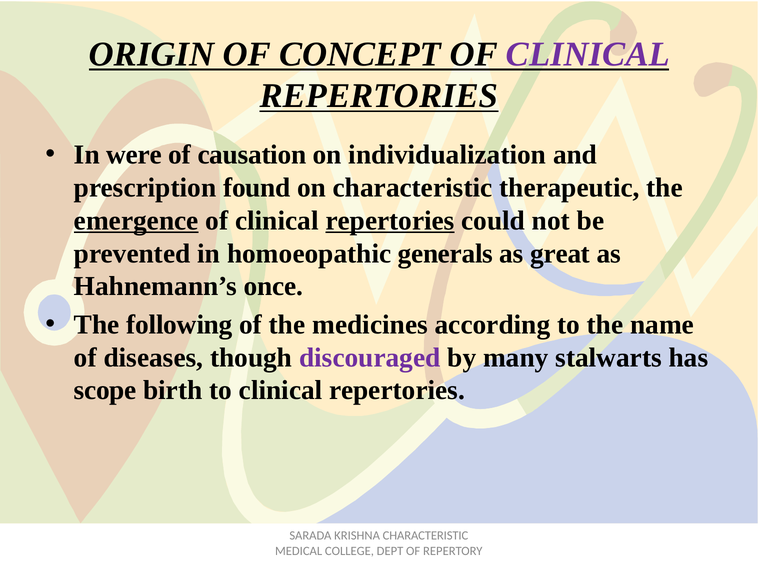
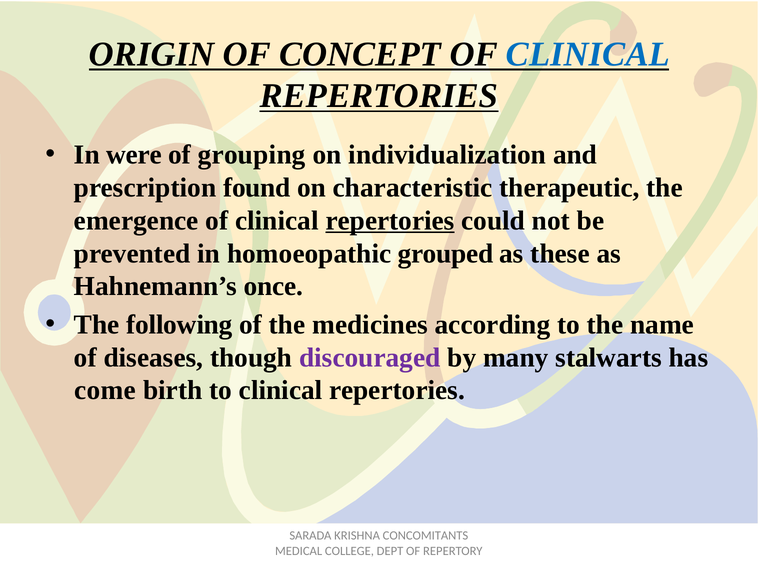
CLINICAL colour: purple -> blue (588, 54)
causation: causation -> grouping (252, 155)
emergence underline: present -> none (136, 220)
generals: generals -> grouped (445, 253)
great: great -> these (560, 253)
scope: scope -> come (105, 390)
KRISHNA CHARACTERISTIC: CHARACTERISTIC -> CONCOMITANTS (425, 535)
